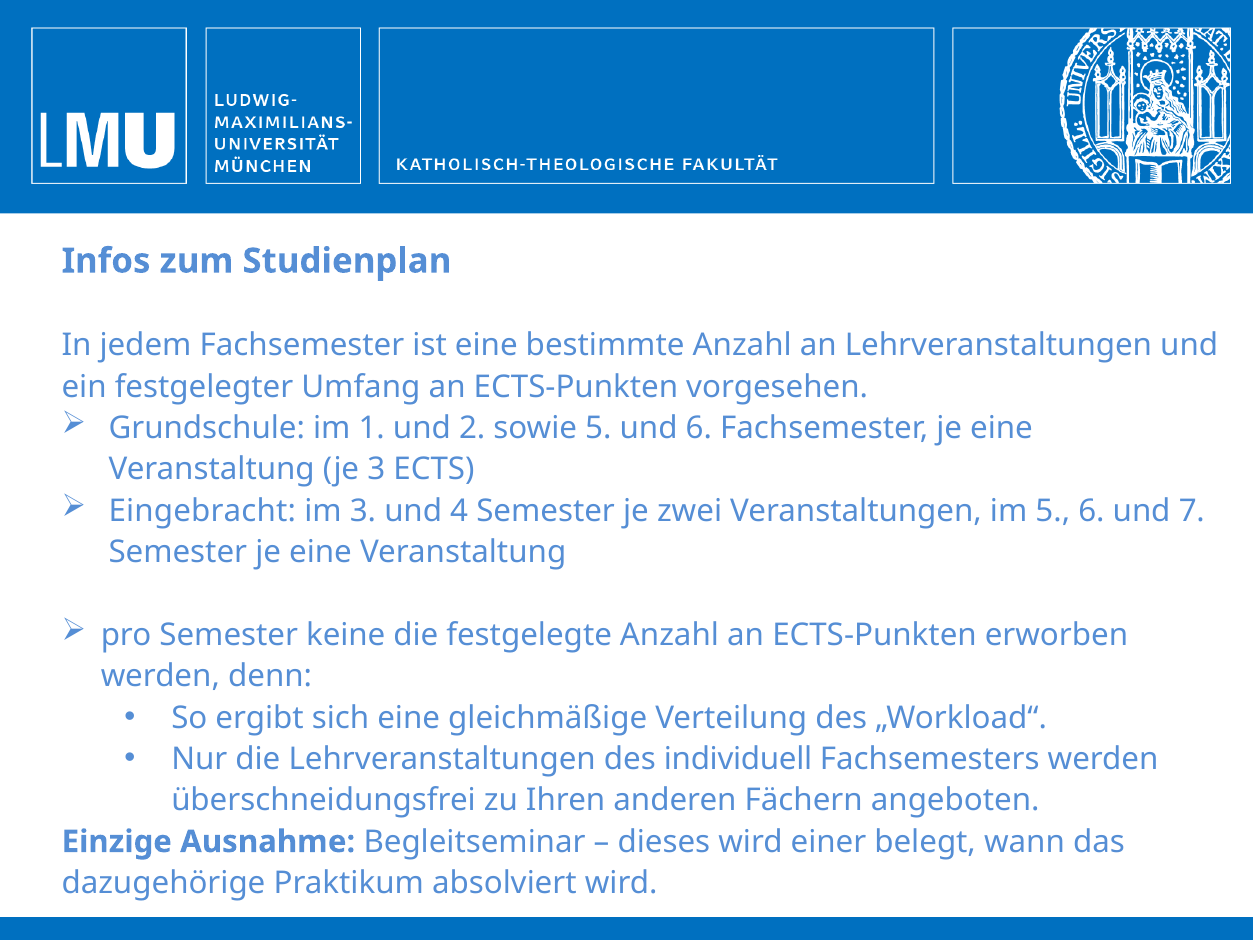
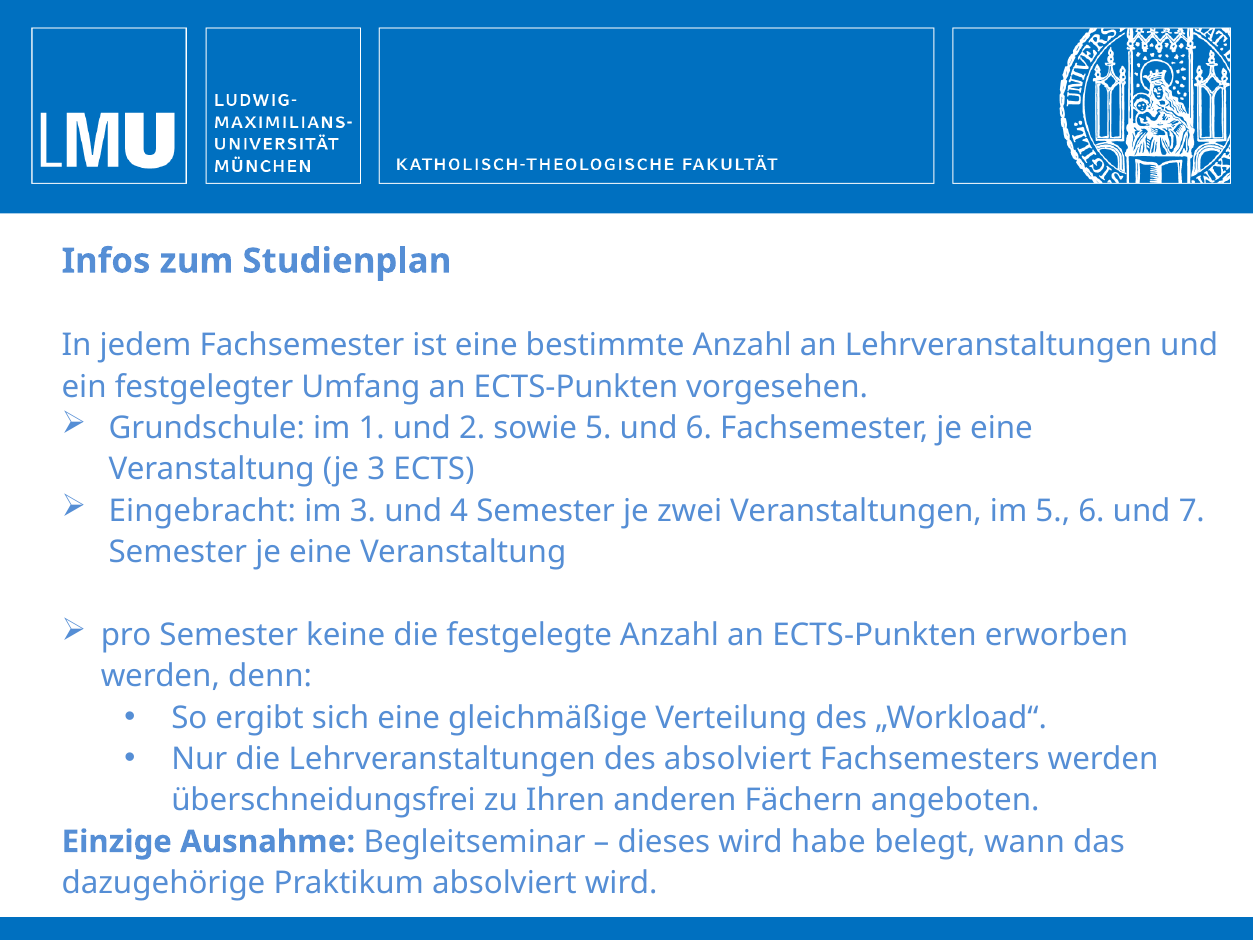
des individuell: individuell -> absolviert (738, 759)
einer: einer -> habe (828, 842)
